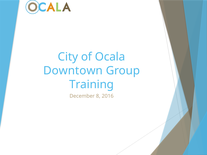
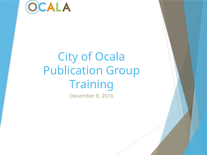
Downtown: Downtown -> Publication (73, 71)
